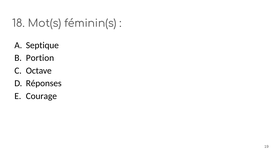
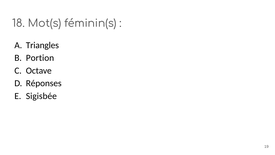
Septique: Septique -> Triangles (42, 45)
Courage: Courage -> Sigisbée (41, 96)
